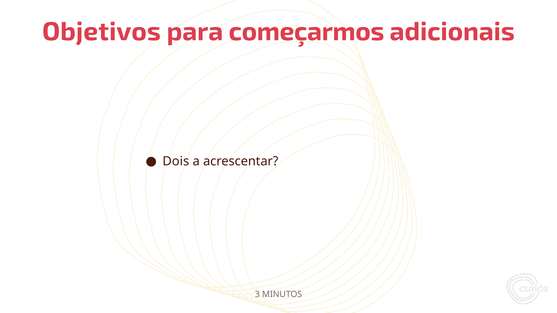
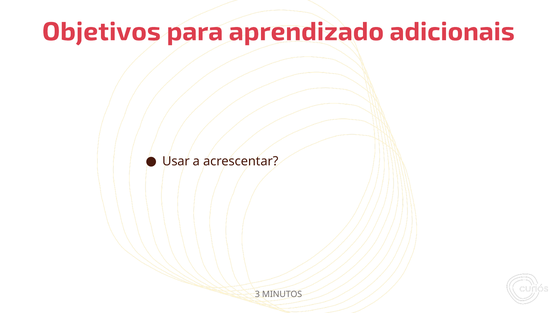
começarmos: começarmos -> aprendizado (306, 32)
Dois: Dois -> Usar (176, 161)
